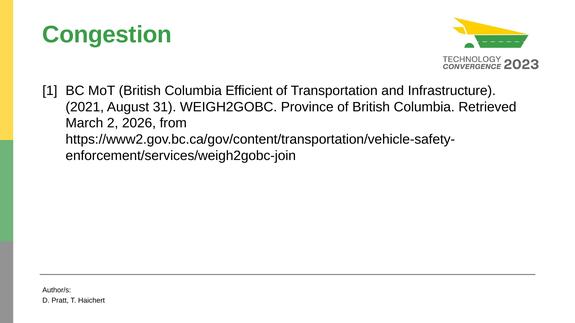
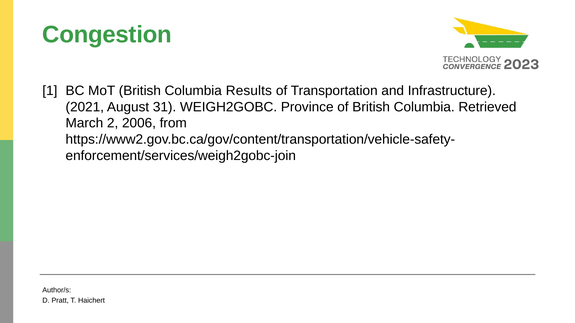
Efficient: Efficient -> Results (249, 91)
2026: 2026 -> 2006 (139, 123)
